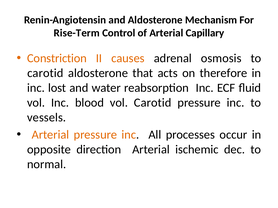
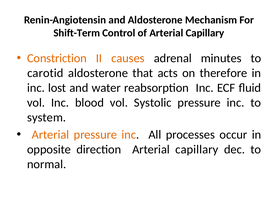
Rise-Term: Rise-Term -> Shift-Term (77, 33)
osmosis: osmosis -> minutes (221, 58)
vol Carotid: Carotid -> Systolic (153, 103)
vessels: vessels -> system (47, 118)
direction Arterial ischemic: ischemic -> capillary (197, 150)
